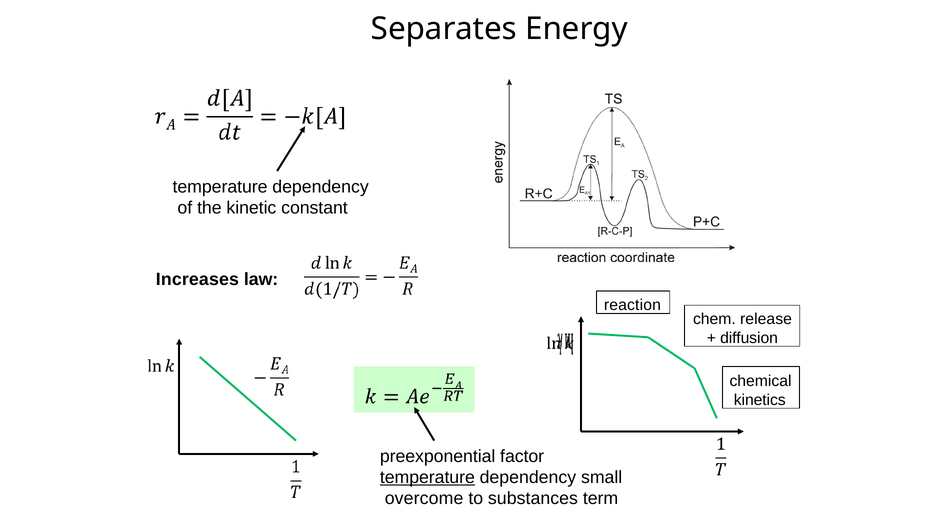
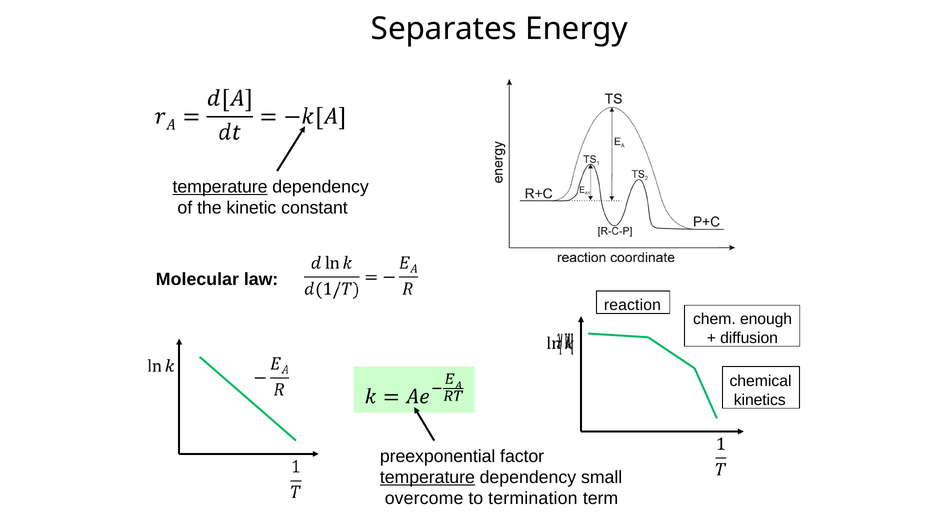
temperature underline: none -> present (220, 187)
Increases: Increases -> Molecular (197, 279)
release: release -> enough (766, 319)
substances: substances -> termination (533, 498)
